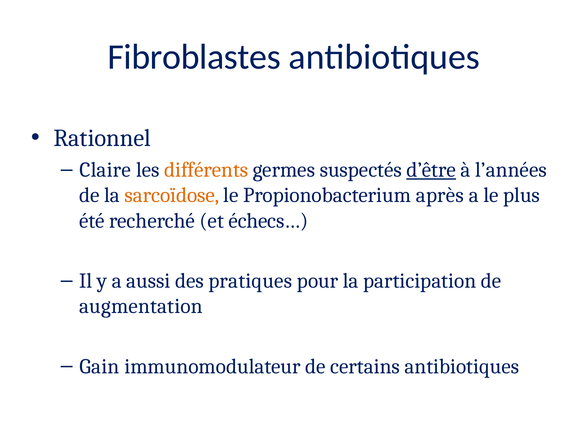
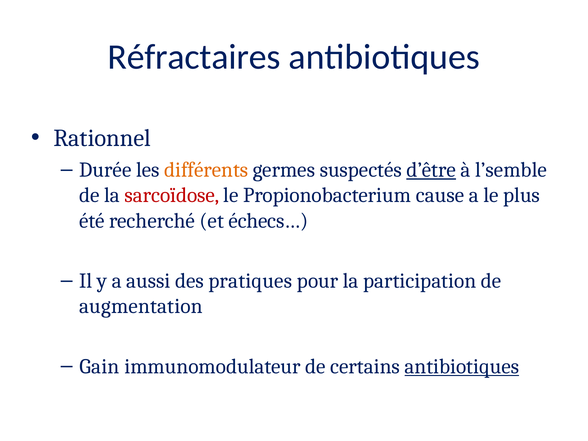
Fibroblastes: Fibroblastes -> Réfractaires (194, 57)
Claire: Claire -> Durée (105, 170)
l’années: l’années -> l’semble (511, 170)
sarcoïdose colour: orange -> red (172, 195)
après: après -> cause (440, 195)
antibiotiques underline: none -> present (462, 366)
